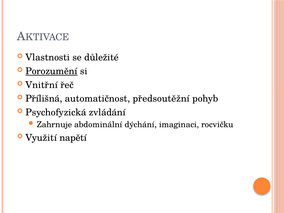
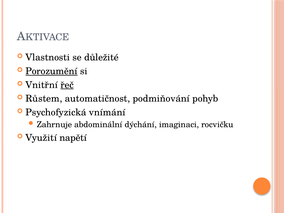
řeč underline: none -> present (67, 85)
Přílišná: Přílišná -> Růstem (44, 99)
předsoutěžní: předsoutěžní -> podmiňování (161, 99)
zvládání: zvládání -> vnímání (107, 112)
